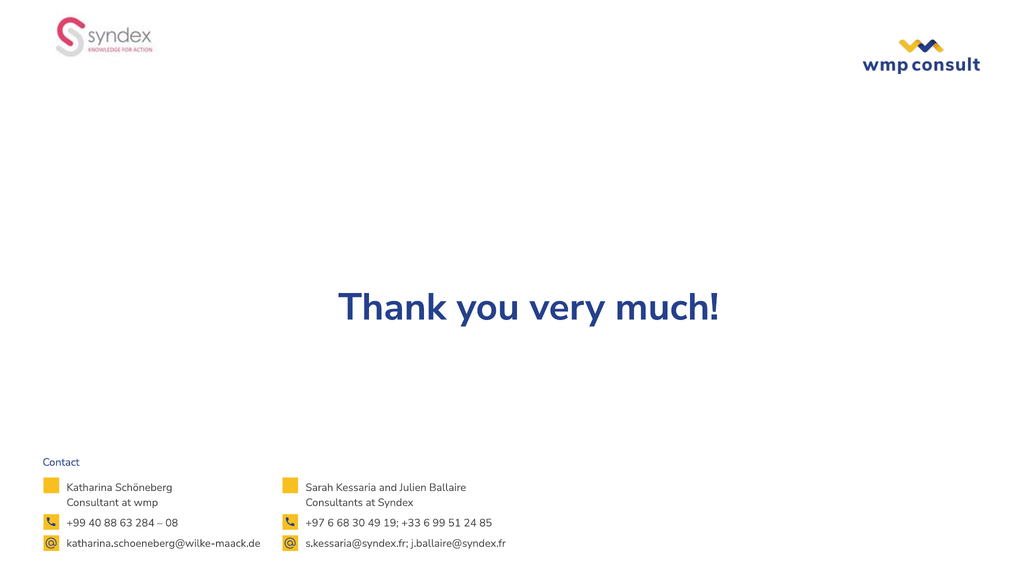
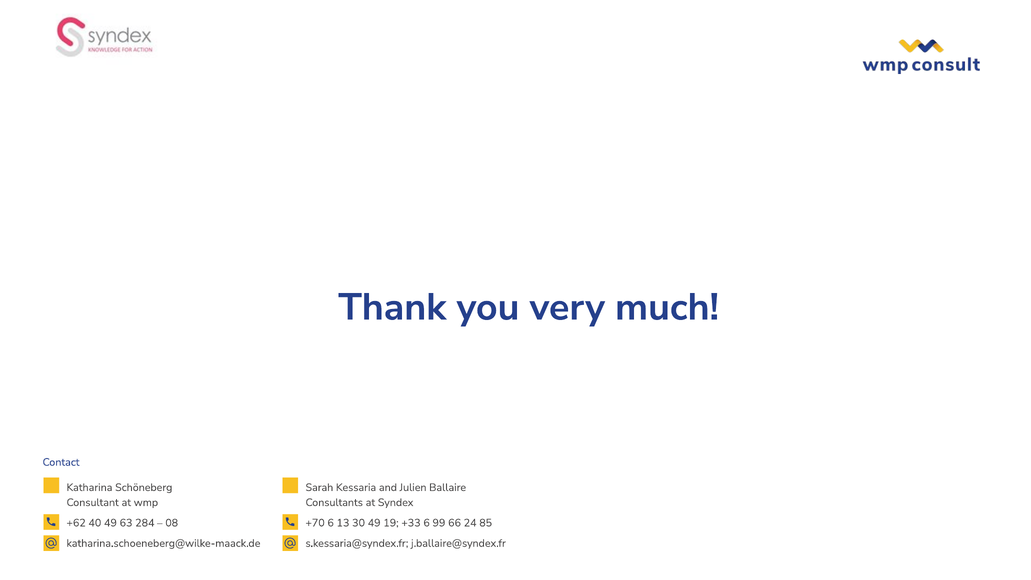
+99: +99 -> +62 (76, 523)
40 88: 88 -> 49 (110, 523)
+97: +97 -> +70 (315, 523)
68: 68 -> 13 (343, 523)
51: 51 -> 66 (455, 523)
